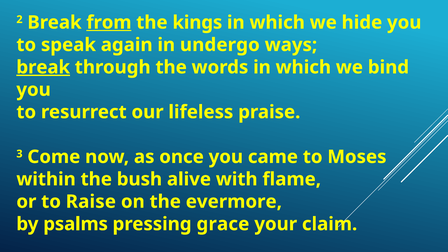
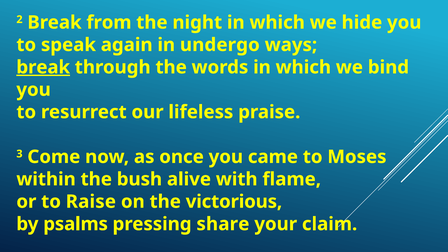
from underline: present -> none (109, 22)
kings: kings -> night (197, 22)
evermore: evermore -> victorious (234, 202)
grace: grace -> share (223, 224)
